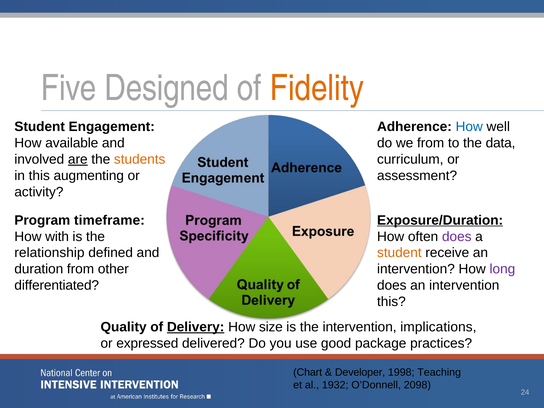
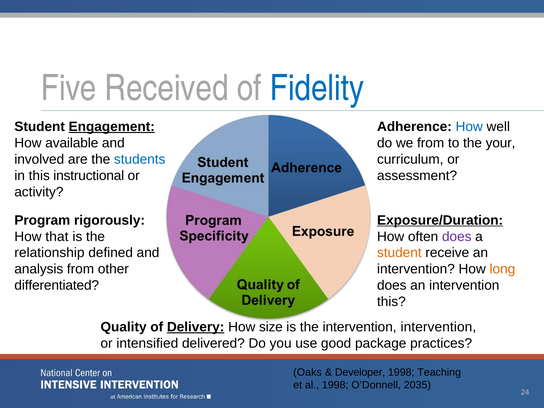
Designed: Designed -> Received (167, 88)
Fidelity colour: orange -> blue (317, 88)
Engagement underline: none -> present (112, 127)
data: data -> your (501, 143)
are underline: present -> none (78, 159)
students colour: orange -> blue (140, 159)
augmenting: augmenting -> instructional (89, 176)
timeframe: timeframe -> rigorously (110, 220)
with: with -> that (57, 237)
duration: duration -> analysis (39, 269)
long colour: purple -> orange (502, 269)
intervention implications: implications -> intervention (438, 327)
expressed: expressed -> intensified (147, 343)
Chart: Chart -> Oaks (308, 372)
al 1932: 1932 -> 1998 (335, 385)
2098: 2098 -> 2035 (417, 385)
